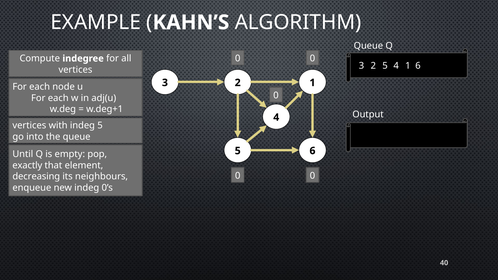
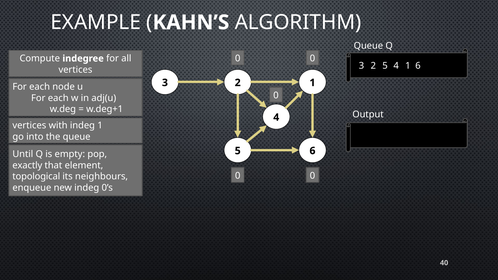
indeg 5: 5 -> 1 (100, 126)
decreasing: decreasing -> topological (36, 177)
